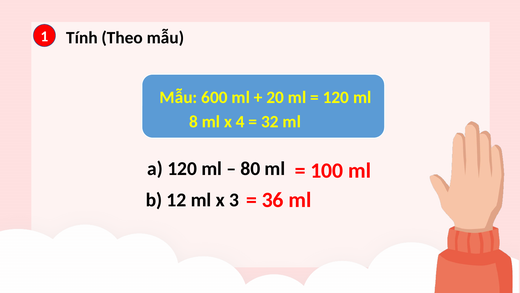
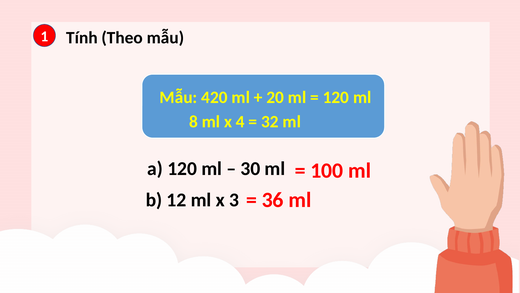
600: 600 -> 420 (214, 97)
80: 80 -> 30 (250, 168)
